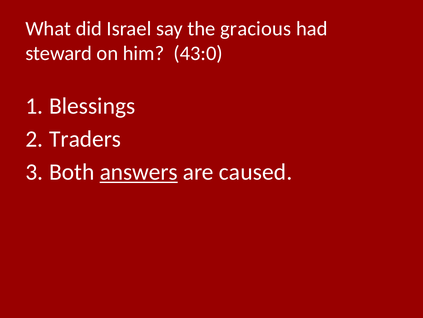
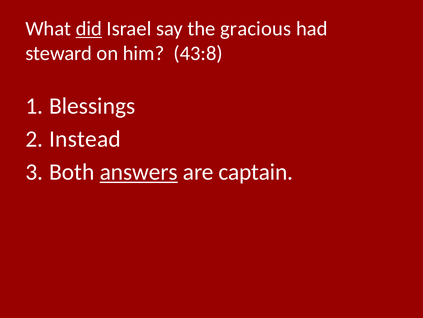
did underline: none -> present (89, 29)
43:0: 43:0 -> 43:8 (198, 53)
Traders: Traders -> Instead (85, 139)
caused: caused -> captain (256, 172)
